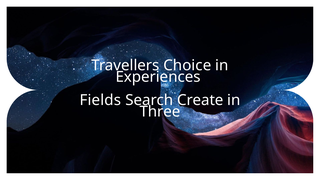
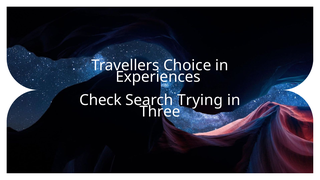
Fields: Fields -> Check (101, 100)
Create: Create -> Trying (200, 100)
